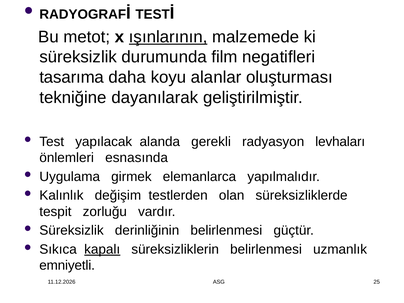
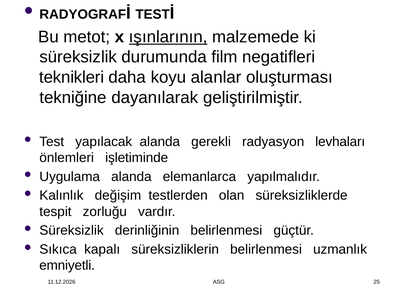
tasarıma: tasarıma -> teknikleri (72, 77)
esnasında: esnasında -> işletiminde (137, 158)
Uygulama girmek: girmek -> alanda (131, 177)
kapalı underline: present -> none (102, 249)
